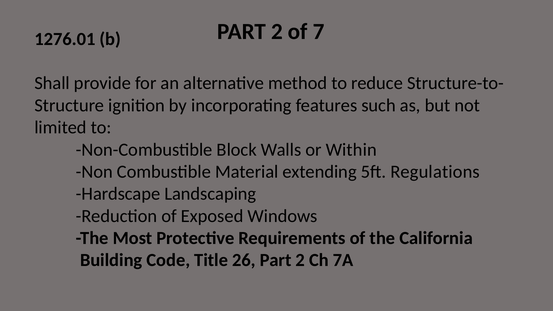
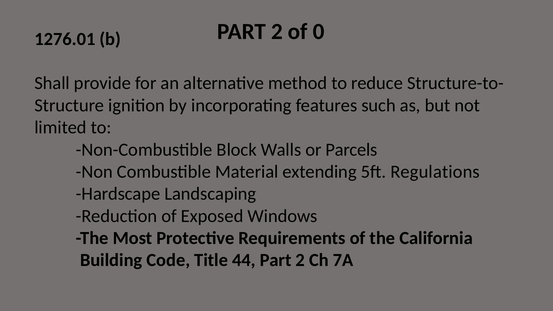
7: 7 -> 0 (319, 32)
Within: Within -> Parcels (351, 150)
26: 26 -> 44 (244, 260)
